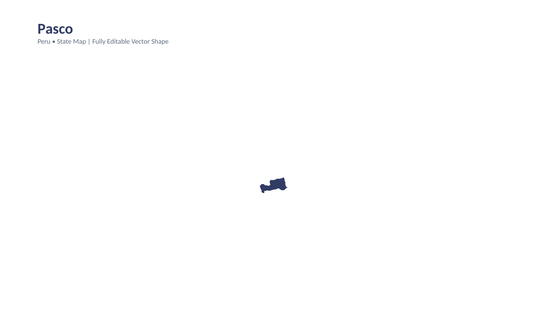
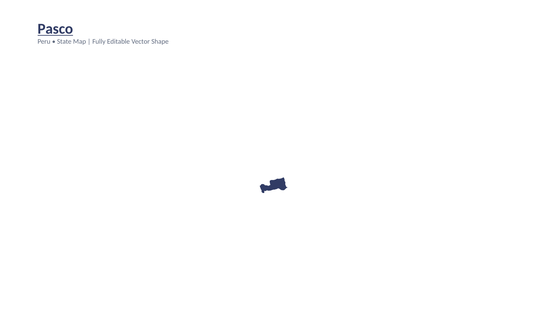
Pasco underline: none -> present (55, 29)
